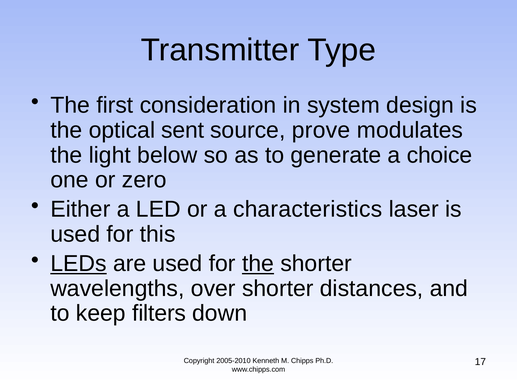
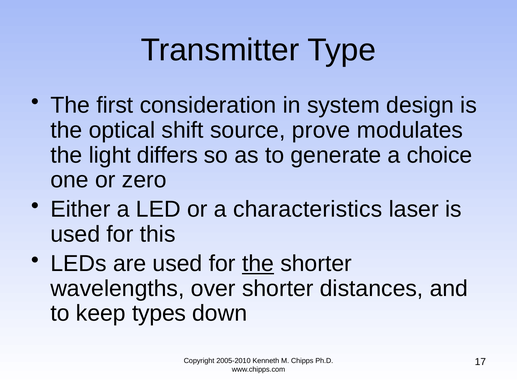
sent: sent -> shift (183, 130)
below: below -> differs (167, 155)
LEDs underline: present -> none (78, 264)
filters: filters -> types (159, 313)
